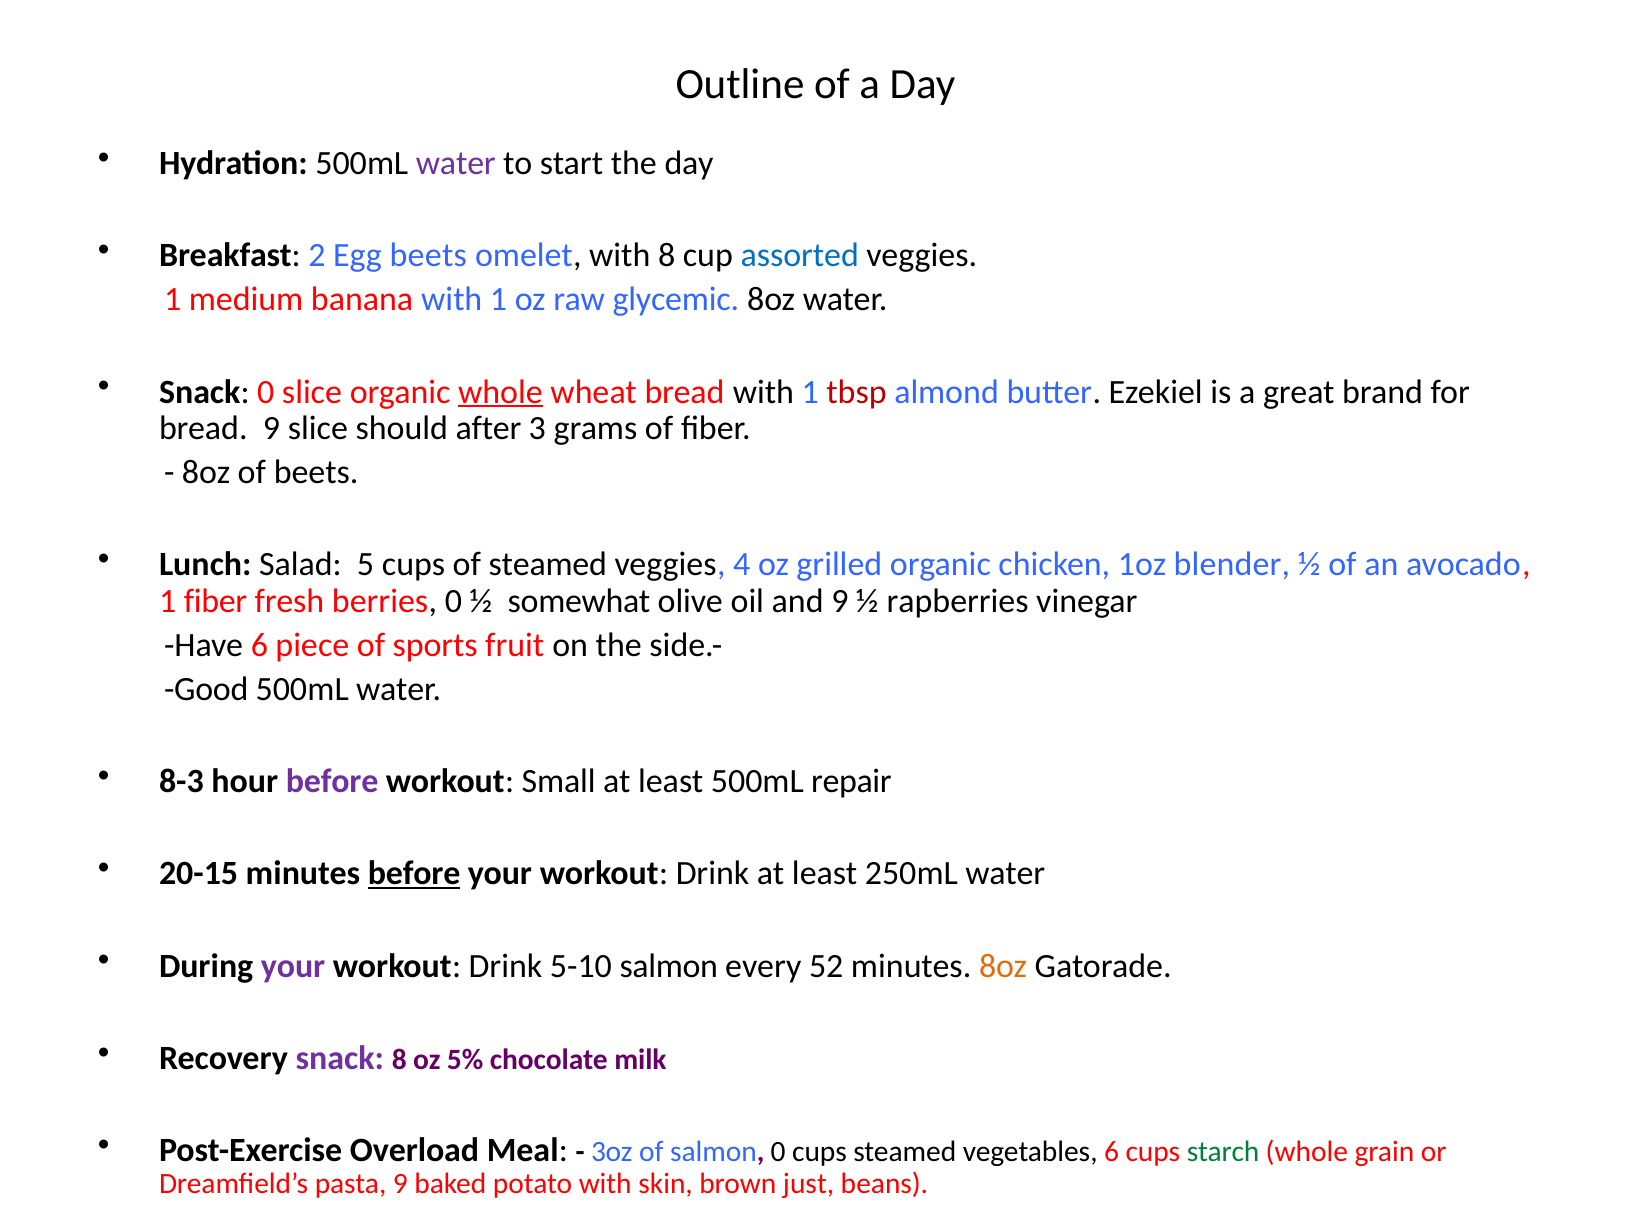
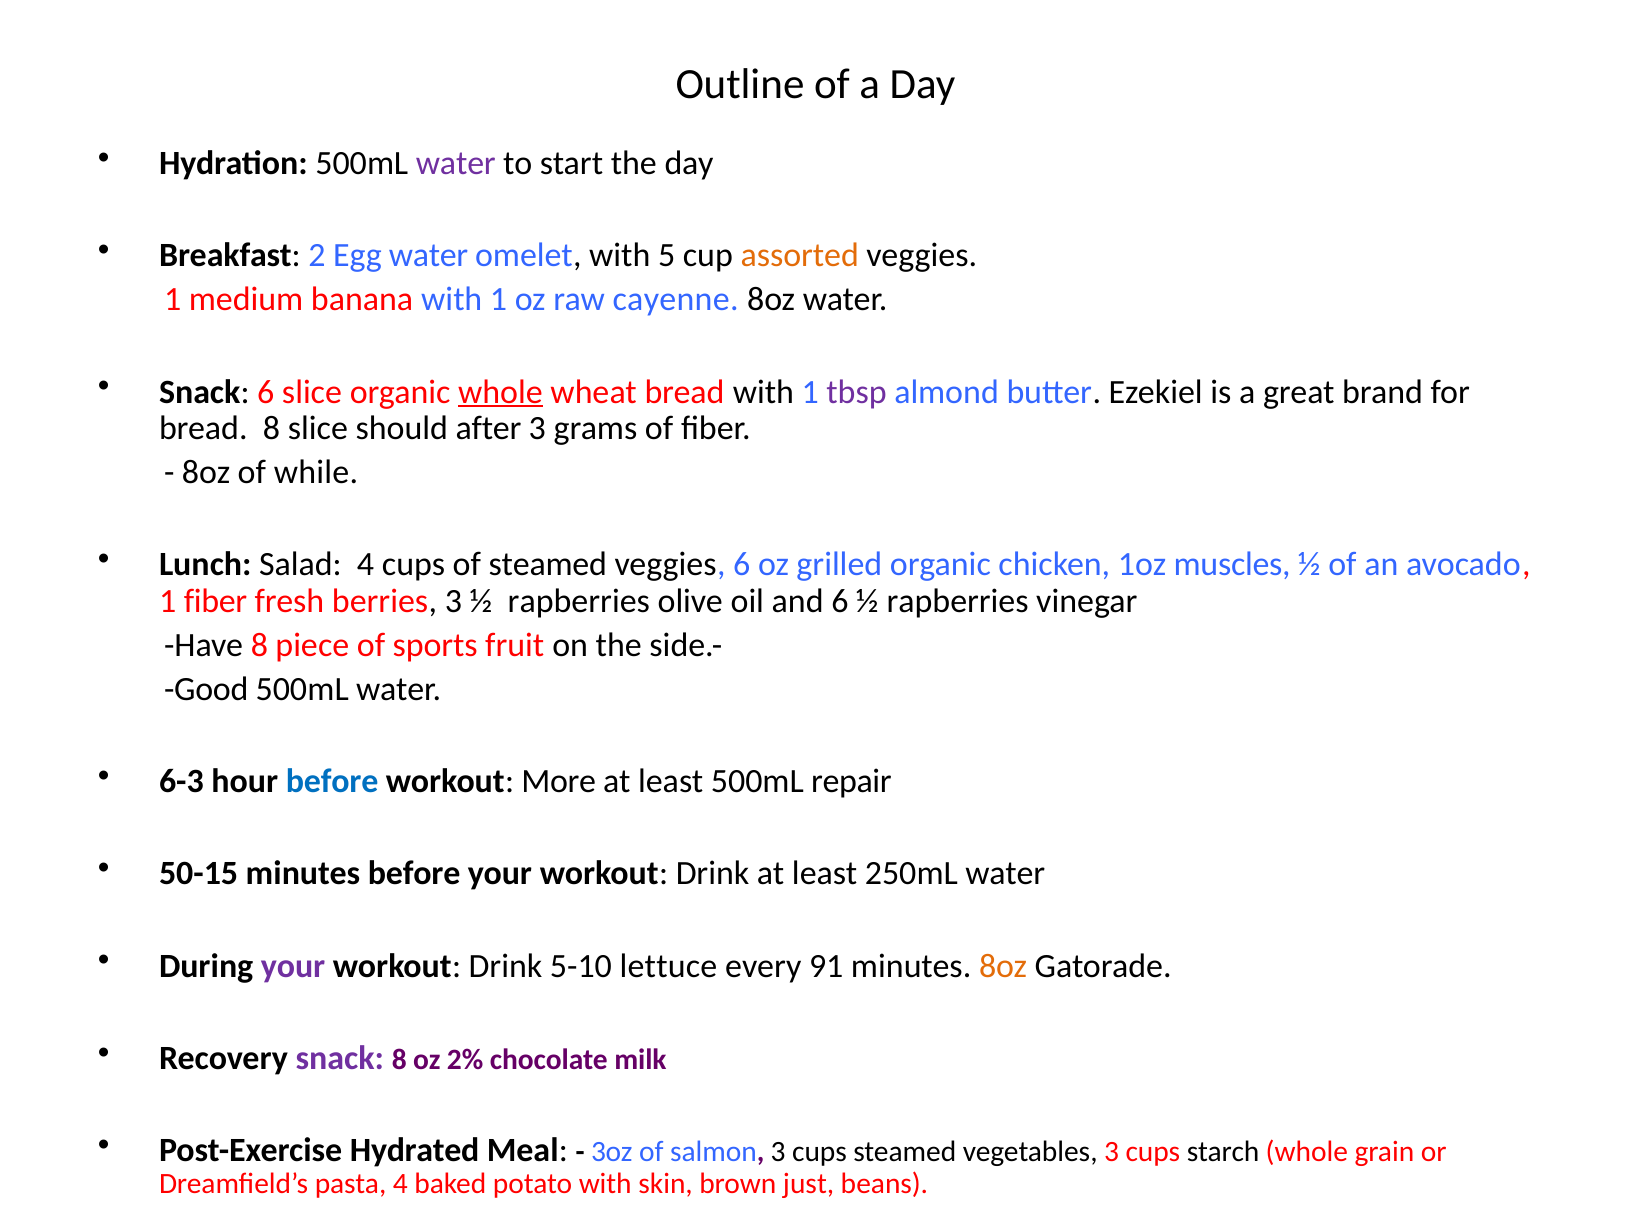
Egg beets: beets -> water (429, 256)
with 8: 8 -> 5 (667, 256)
assorted colour: blue -> orange (800, 256)
glycemic: glycemic -> cayenne (676, 300)
Snack 0: 0 -> 6 (266, 392)
tbsp colour: red -> purple (857, 392)
bread 9: 9 -> 8 (272, 429)
of beets: beets -> while (316, 473)
Salad 5: 5 -> 4 (366, 565)
veggies 4: 4 -> 6 (742, 565)
blender: blender -> muscles (1232, 565)
berries 0: 0 -> 3 (453, 602)
somewhat: somewhat -> rapberries (579, 602)
and 9: 9 -> 6 (840, 602)
Have 6: 6 -> 8 (259, 646)
8-3: 8-3 -> 6-3 (181, 782)
before colour: purple -> blue (332, 782)
Small: Small -> More (559, 782)
20-15: 20-15 -> 50-15 (199, 874)
before underline: present -> none (414, 874)
5-10 salmon: salmon -> lettuce (668, 966)
52: 52 -> 91 (826, 966)
5%: 5% -> 2% (465, 1060)
Overload: Overload -> Hydrated (415, 1150)
salmon 0: 0 -> 3 (778, 1152)
vegetables 6: 6 -> 3 (1112, 1152)
starch colour: green -> black (1223, 1152)
pasta 9: 9 -> 4 (400, 1184)
